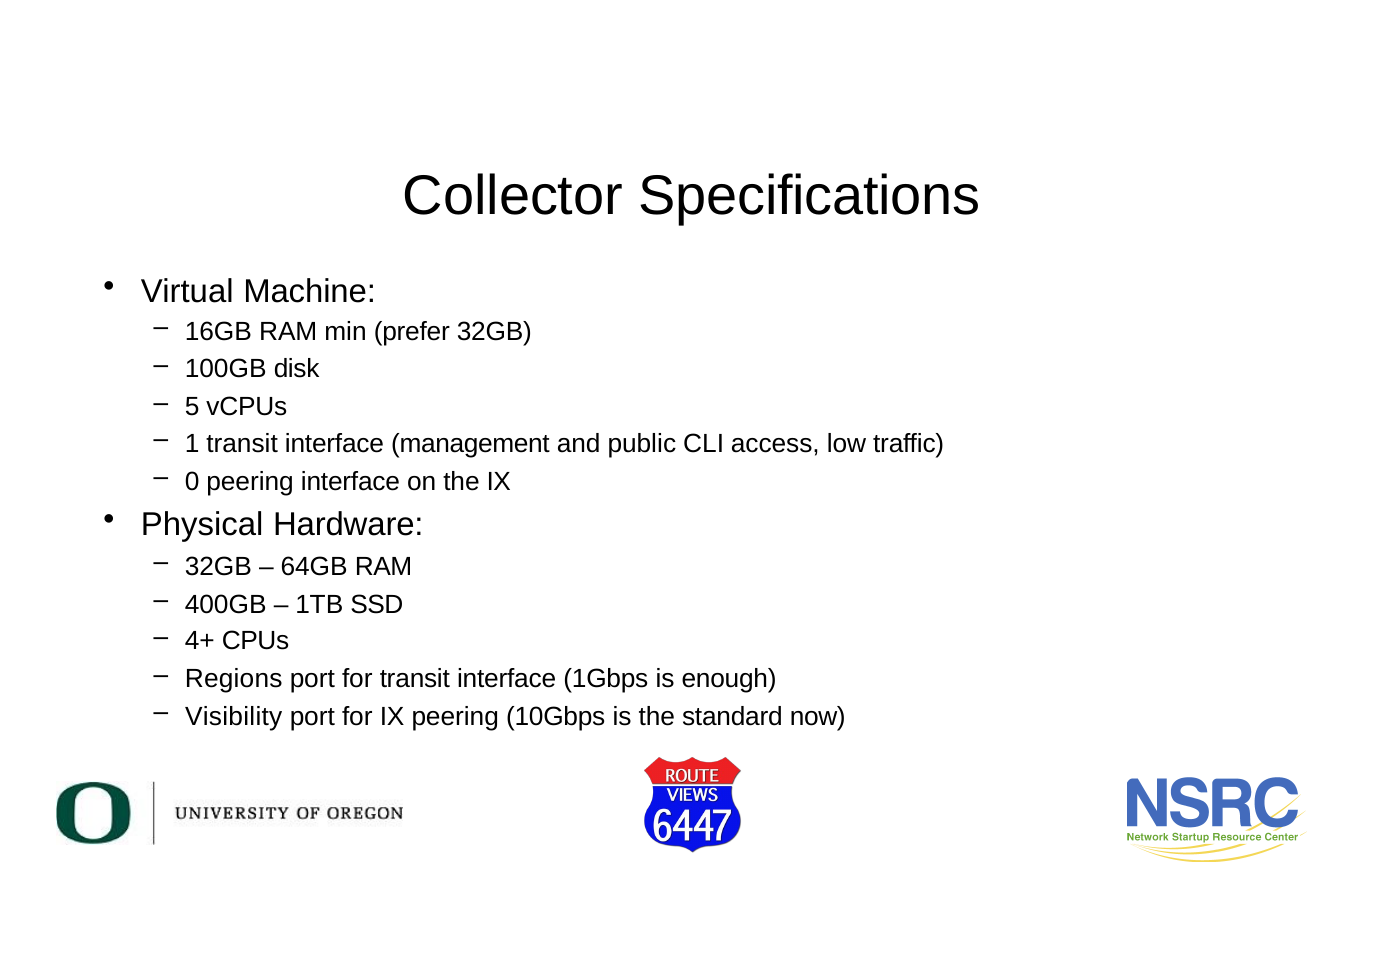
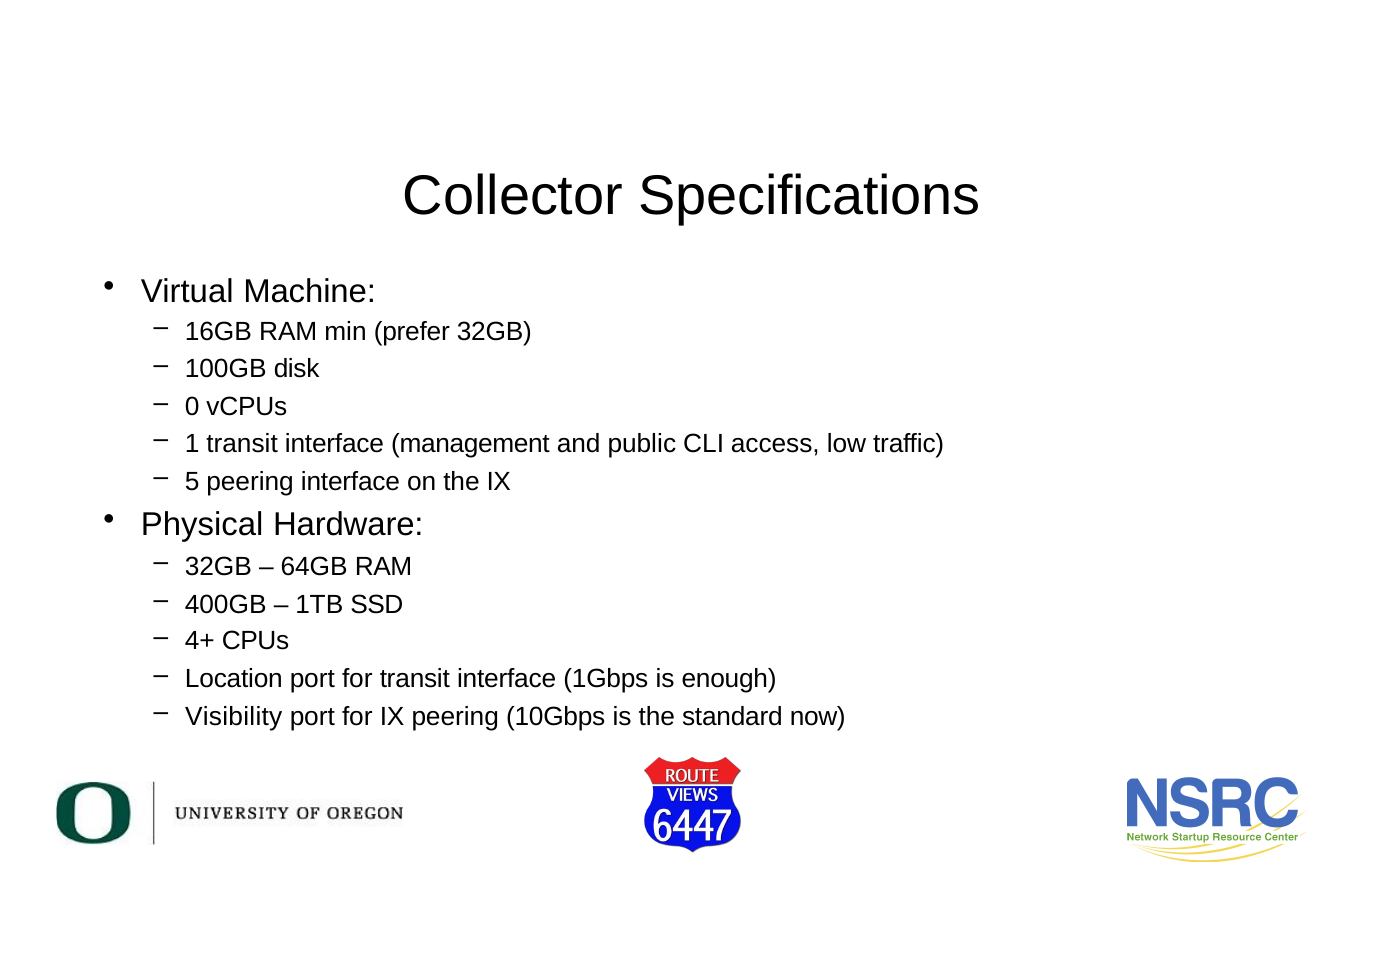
5: 5 -> 0 (192, 407)
0: 0 -> 5 (192, 481)
Regions: Regions -> Location (234, 679)
